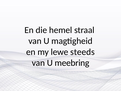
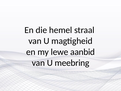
steeds: steeds -> aanbid (83, 52)
